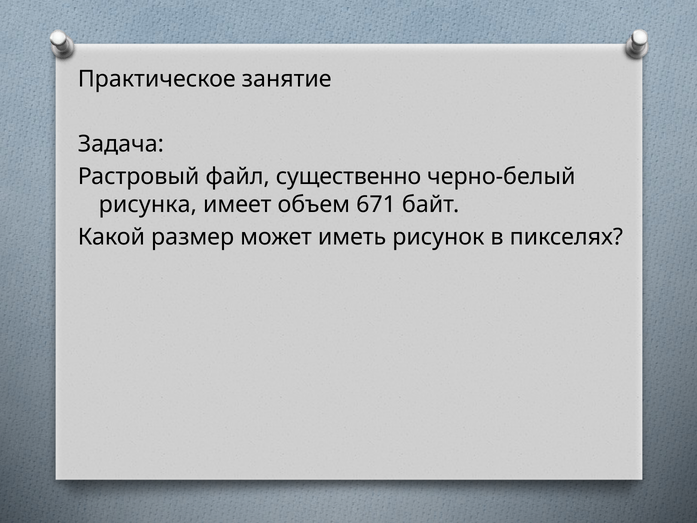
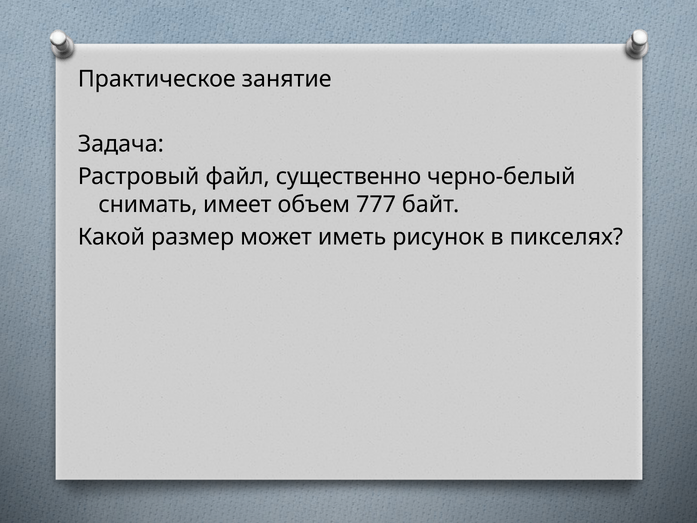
рисунка: рисунка -> снимать (148, 204)
671: 671 -> 777 (376, 204)
